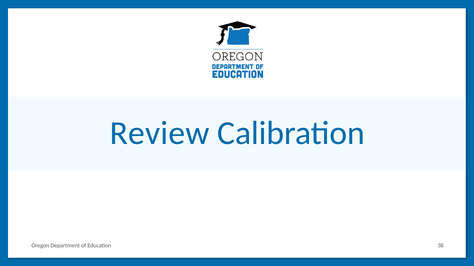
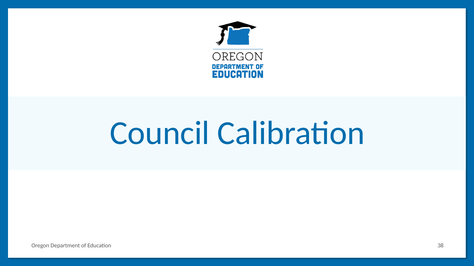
Review: Review -> Council (160, 133)
